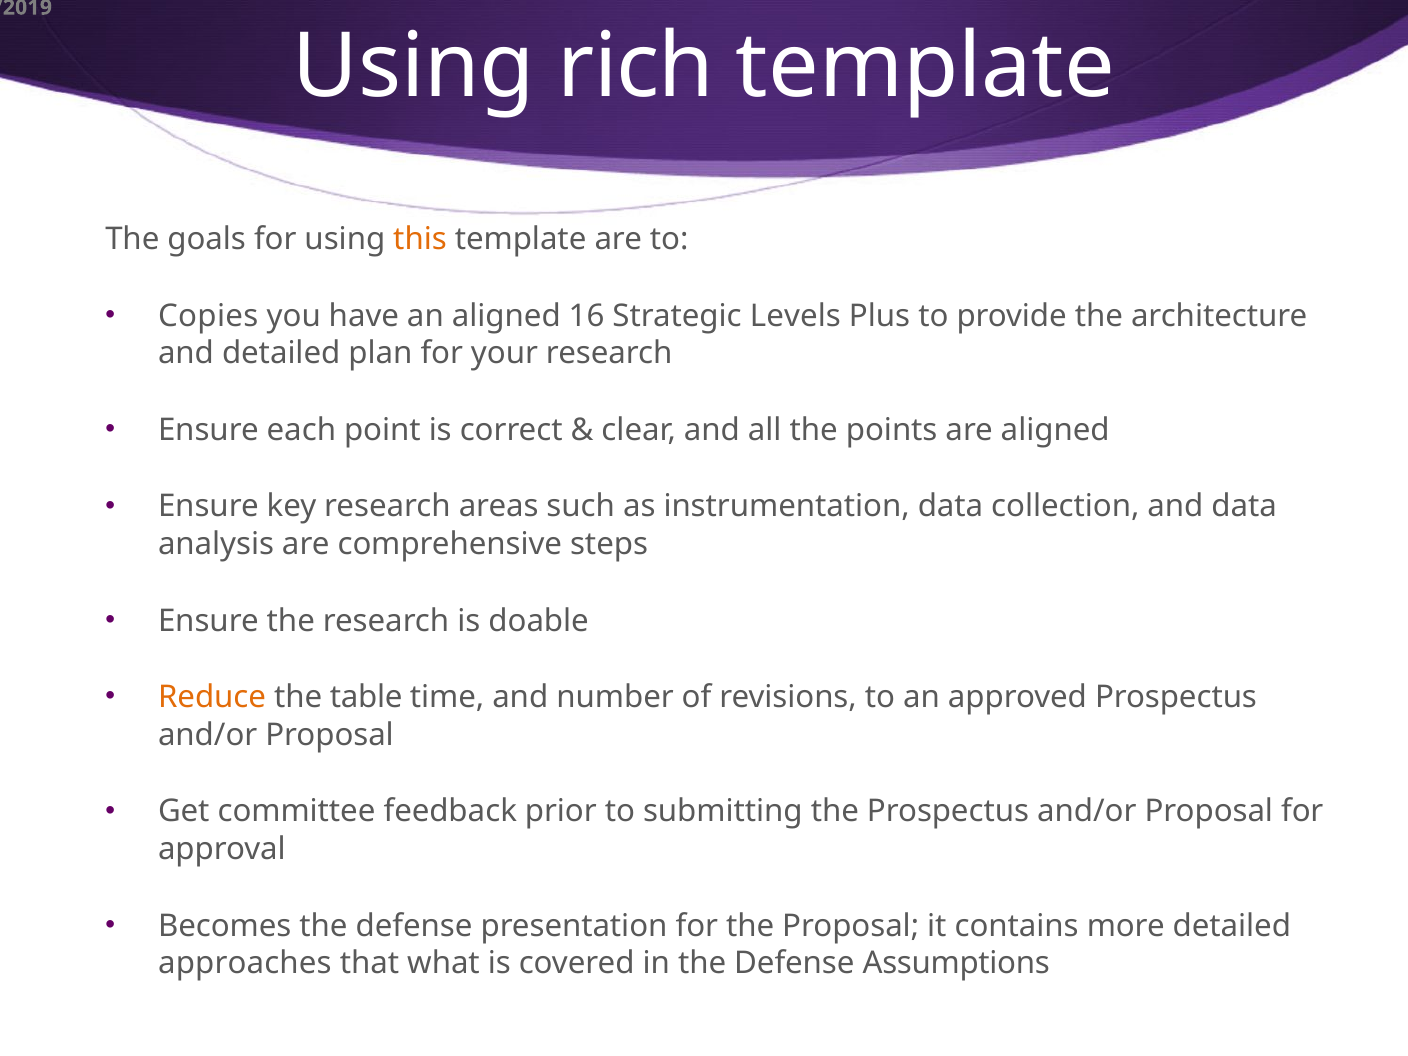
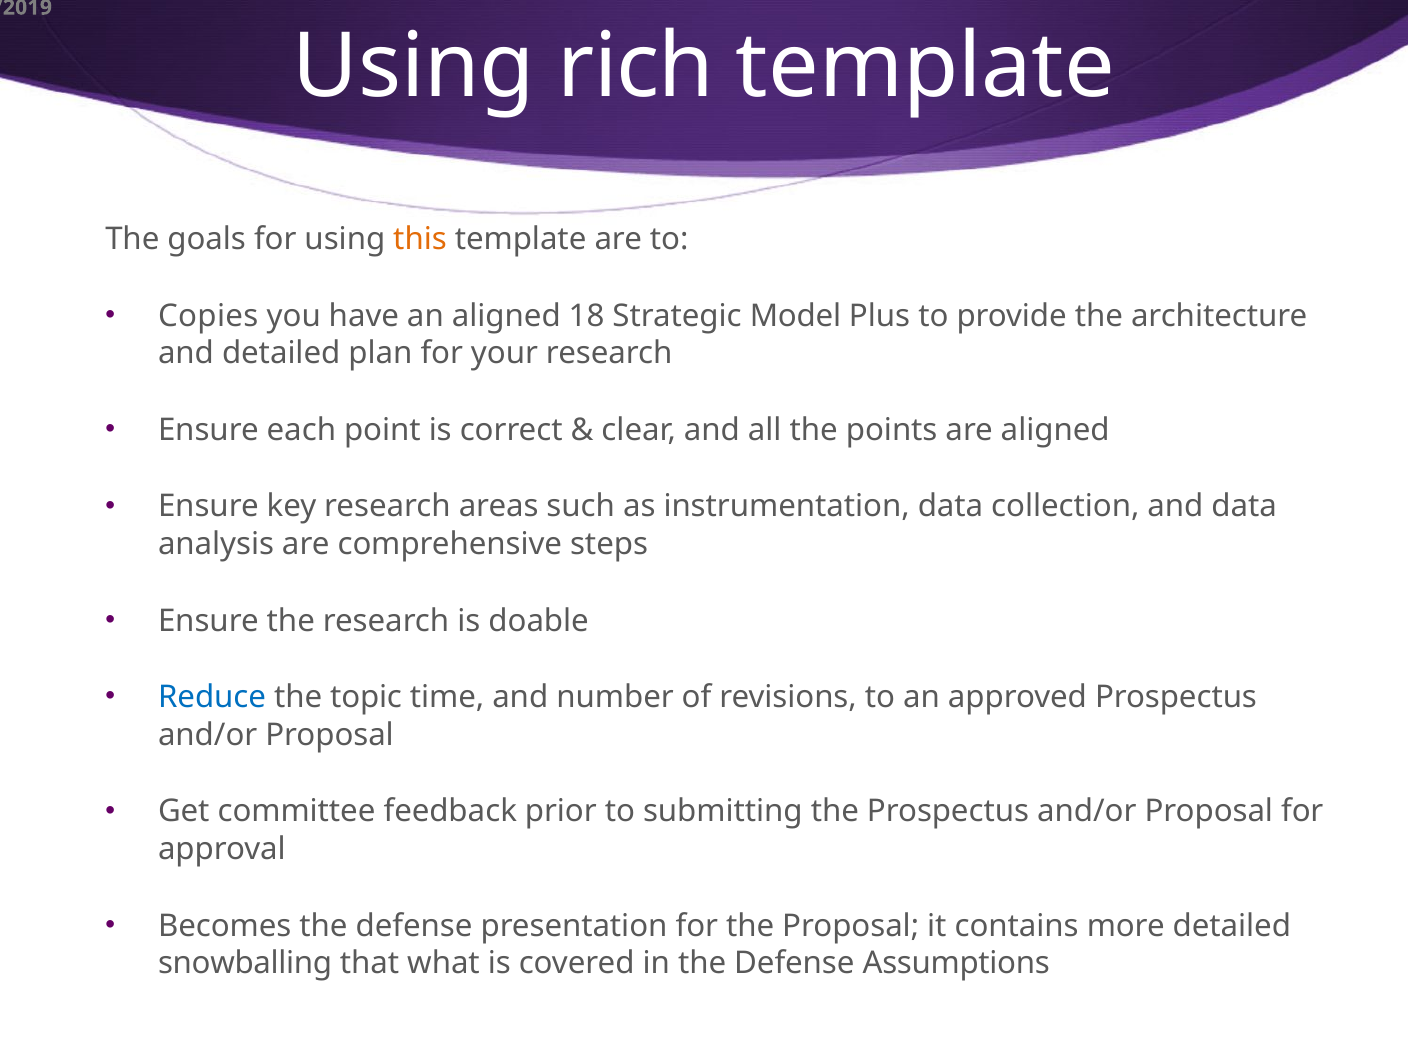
16: 16 -> 18 (587, 316)
Levels: Levels -> Model (796, 316)
Reduce colour: orange -> blue (212, 697)
table: table -> topic (366, 697)
approaches: approaches -> snowballing (245, 963)
